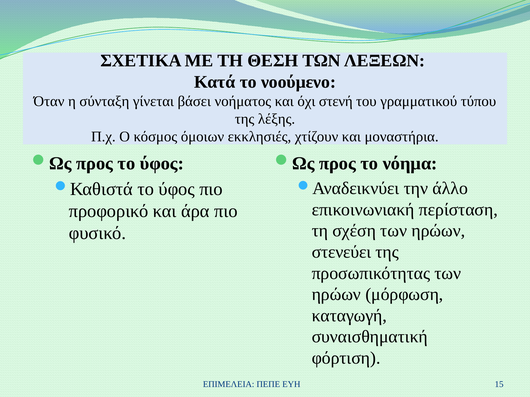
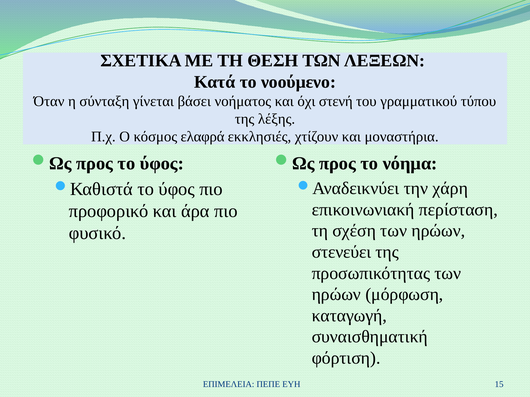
όμοιων: όμοιων -> ελαφρά (203, 137)
άλλο: άλλο -> χάρη (450, 189)
